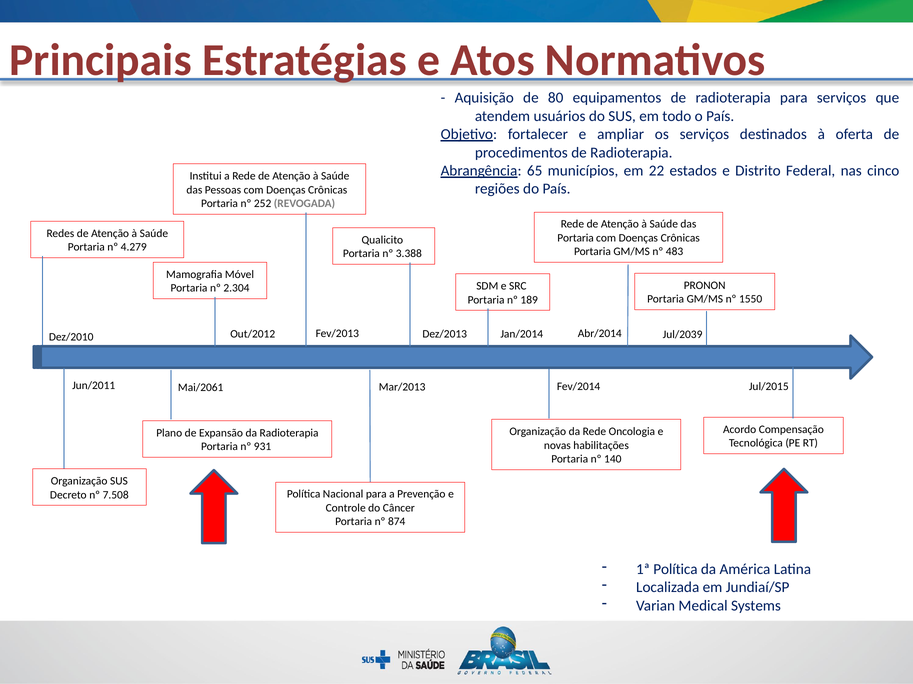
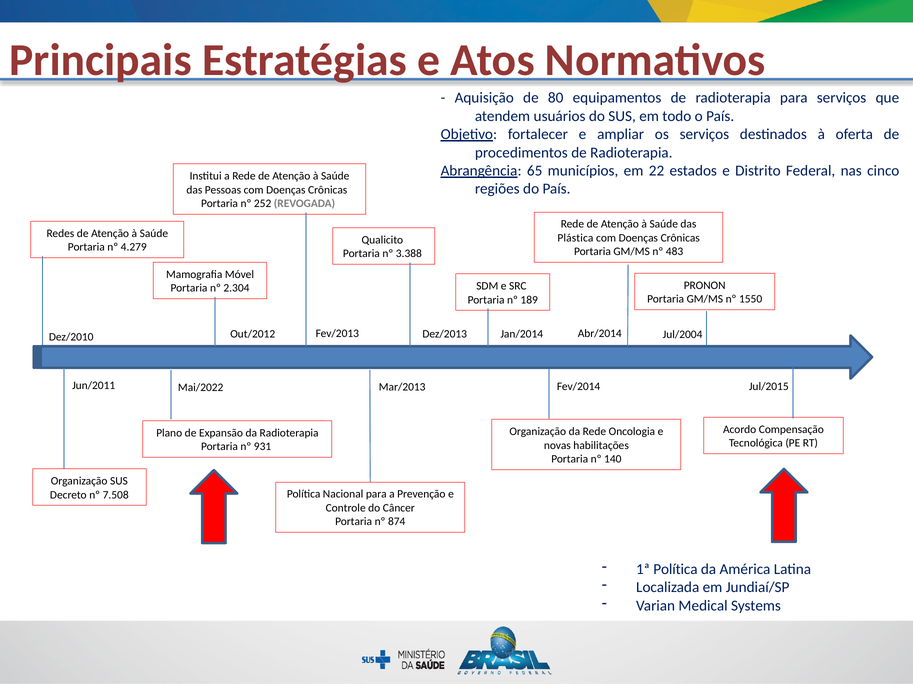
Portaria: Portaria -> Plástica (575, 238)
Jul/2039: Jul/2039 -> Jul/2004 (683, 335)
Mai/2061: Mai/2061 -> Mai/2022 (201, 388)
